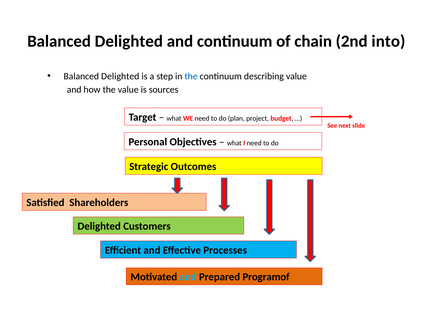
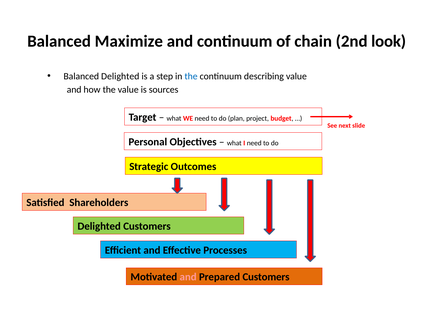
Delighted: Delighted -> Maximize (129, 41)
into: into -> look (389, 41)
and colour: light blue -> pink (188, 277)
Prepared Programof: Programof -> Customers (266, 277)
